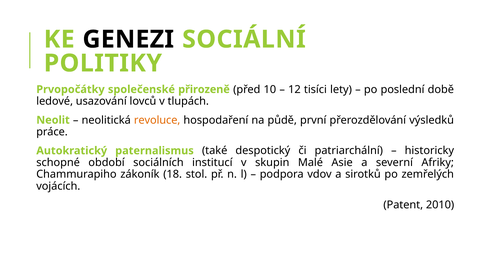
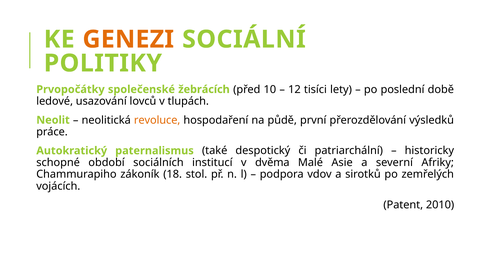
GENEZI colour: black -> orange (128, 39)
přirozeně: přirozeně -> žebrácích (204, 89)
skupin: skupin -> dvěma (272, 162)
